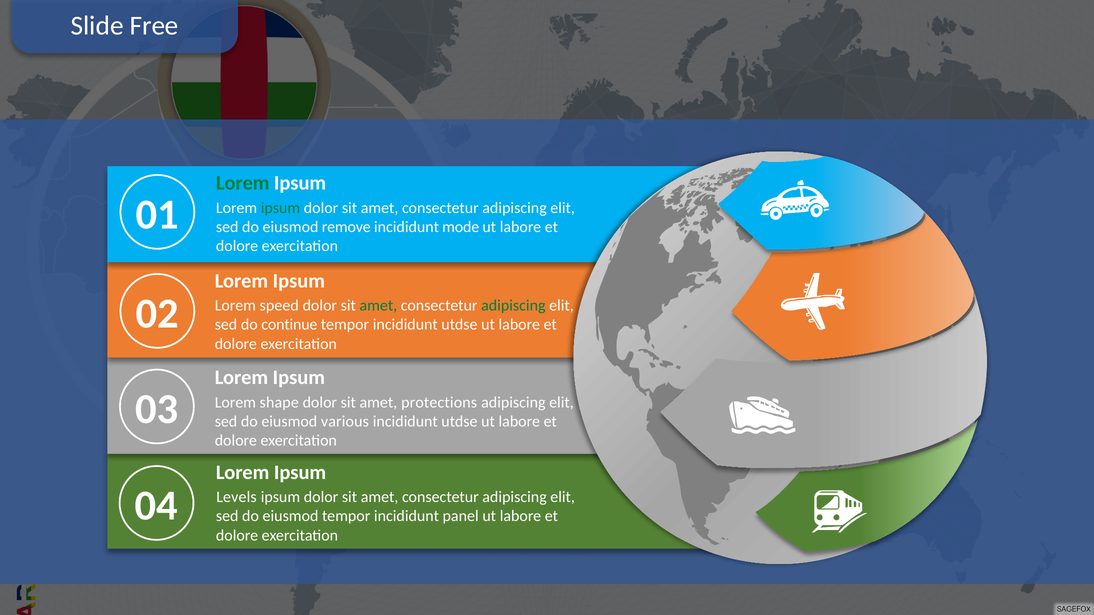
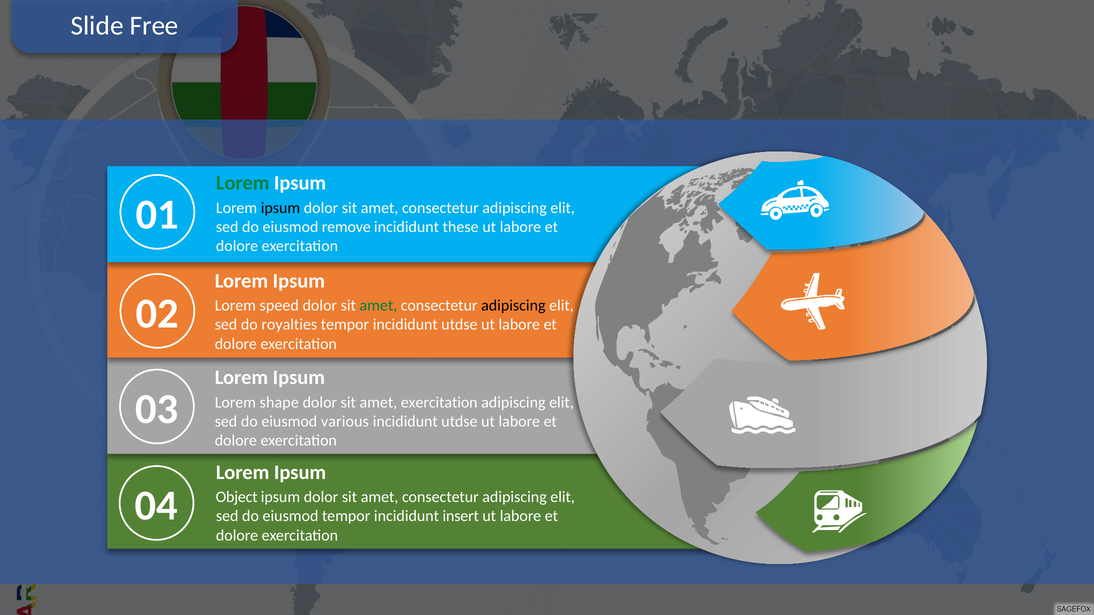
ipsum colour: green -> black (280, 208)
mode: mode -> these (461, 227)
adipiscing colour: green -> black (513, 306)
continue: continue -> royalties (289, 325)
amet protections: protections -> exercitation (439, 402)
Levels: Levels -> Object (237, 497)
panel: panel -> insert (461, 517)
